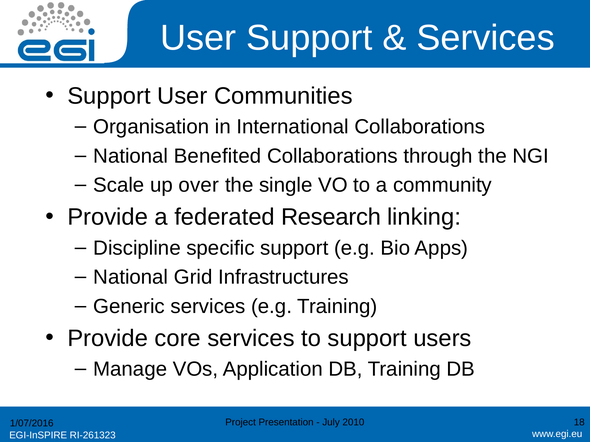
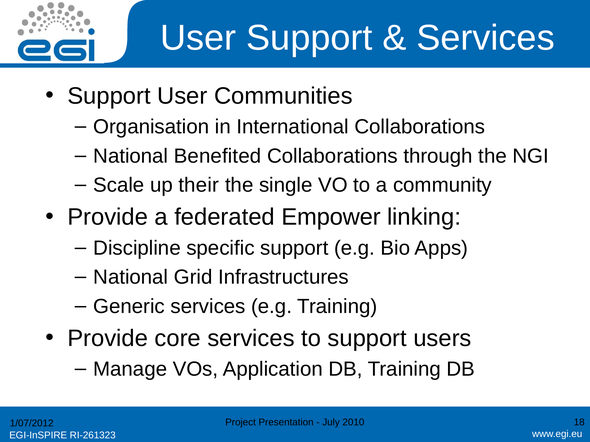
over: over -> their (199, 185)
Research: Research -> Empower (331, 217)
1/07/2016: 1/07/2016 -> 1/07/2012 (32, 424)
